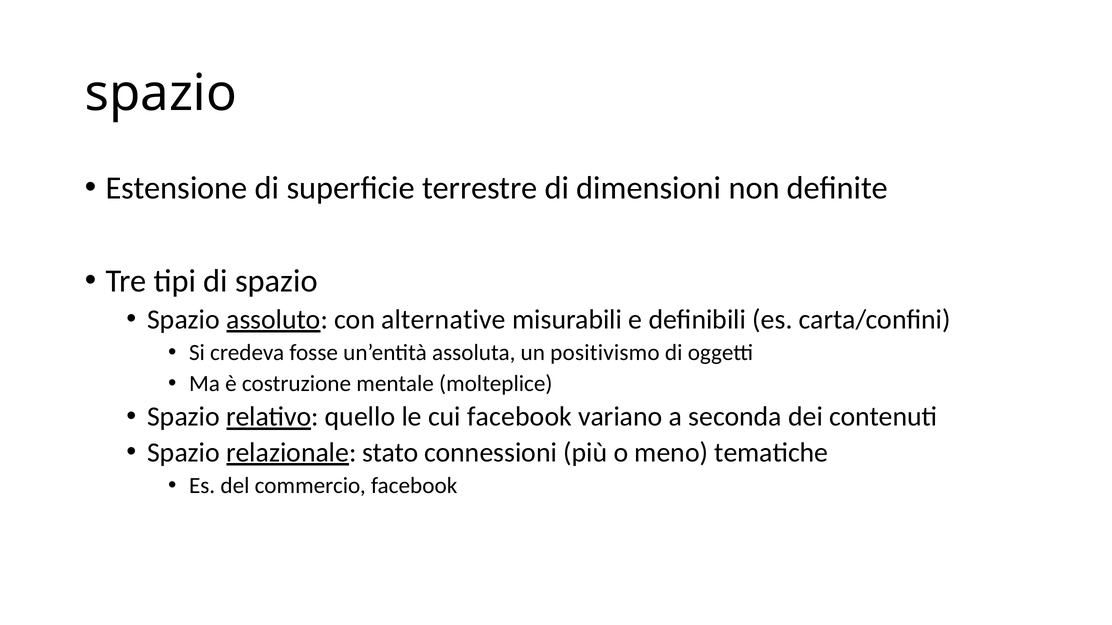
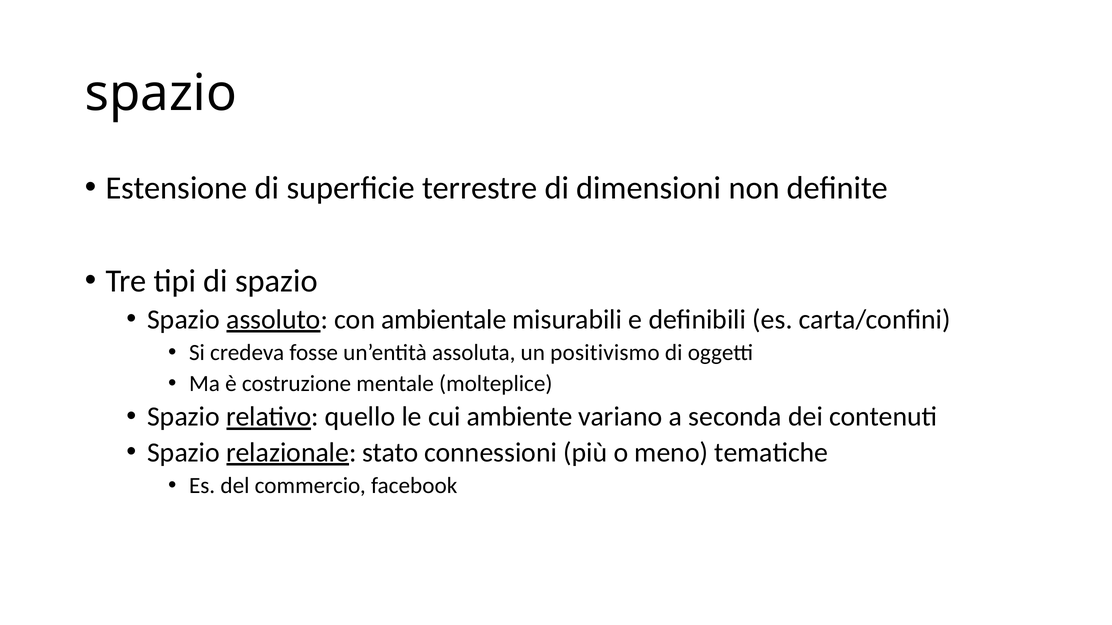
alternative: alternative -> ambientale (444, 320)
cui facebook: facebook -> ambiente (520, 417)
